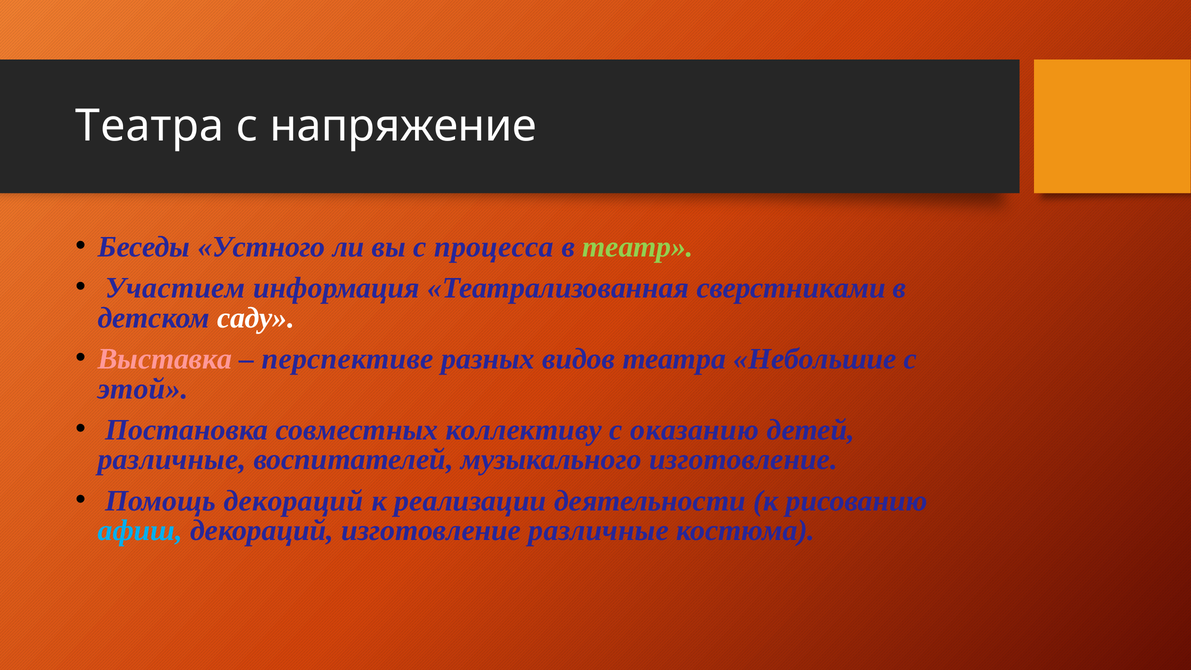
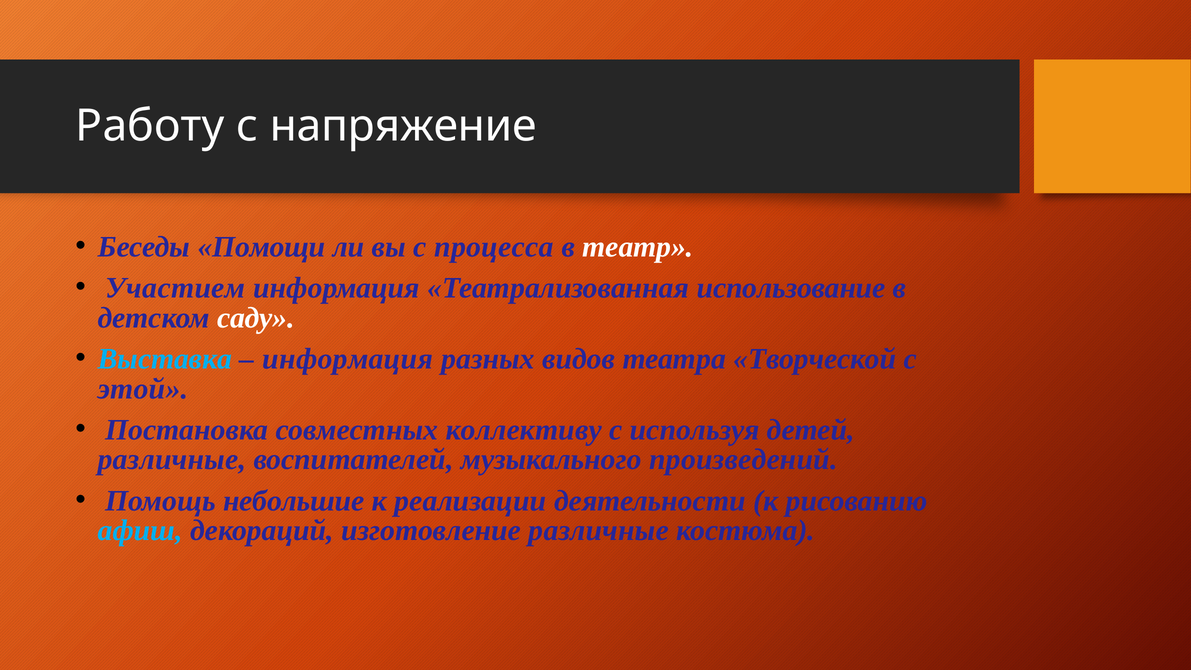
Театра: Театра -> Работу (150, 126)
Устного: Устного -> Помощи (262, 247)
театр colour: light green -> white (638, 247)
сверстниками: сверстниками -> использование (791, 288)
Выставка colour: pink -> light blue (165, 359)
перспективе: перспективе -> информация (348, 359)
Небольшие: Небольшие -> Творческой (815, 359)
оказанию: оказанию -> используя (695, 430)
музыкального изготовление: изготовление -> произведений (743, 460)
Помощь декораций: декораций -> небольшие (294, 501)
